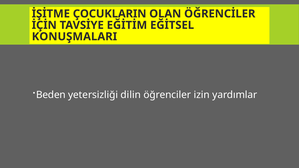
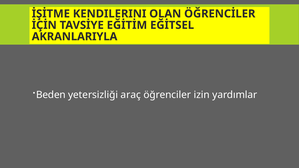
ÇOCUKLARIN: ÇOCUKLARIN -> KENDILERINI (110, 14)
KONUŞMALARI: KONUŞMALARI -> AKRANLARIYLA (75, 37)
dilin: dilin -> araç (131, 95)
